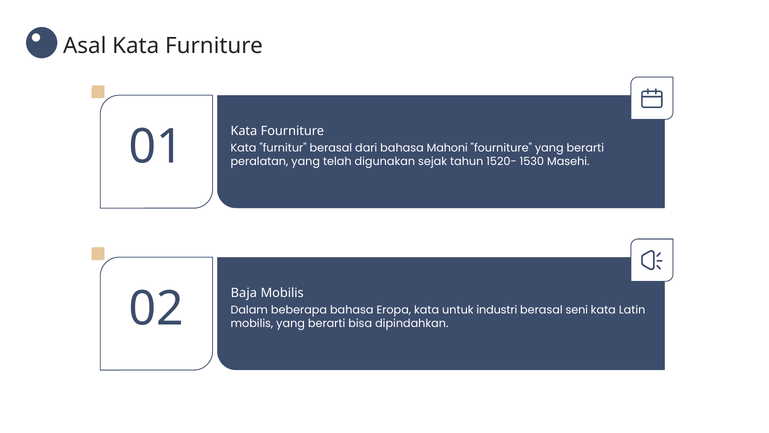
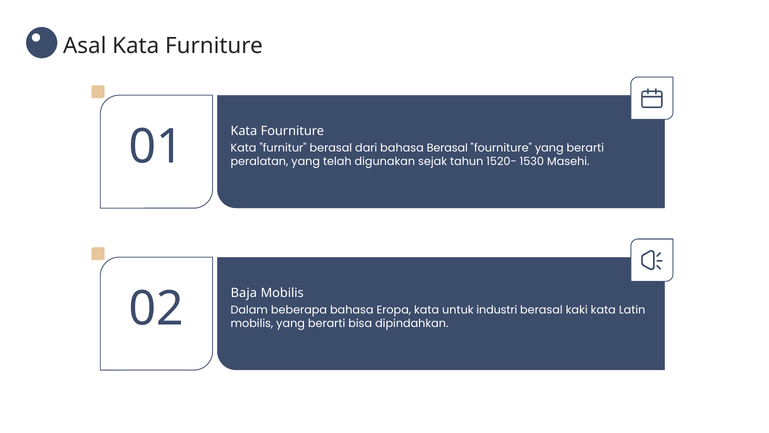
bahasa Mahoni: Mahoni -> Berasal (447, 148)
seni: seni -> kaki (577, 310)
